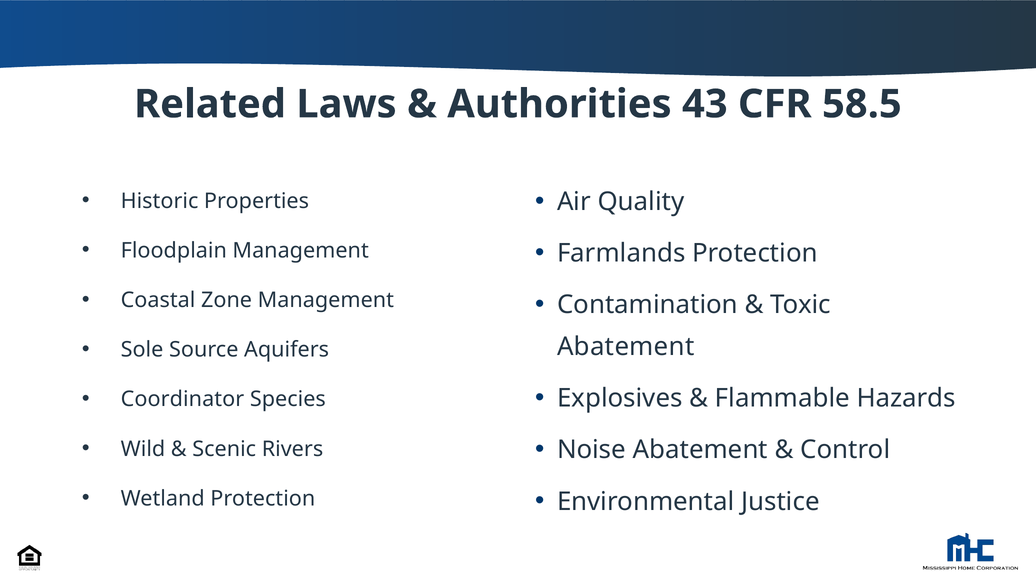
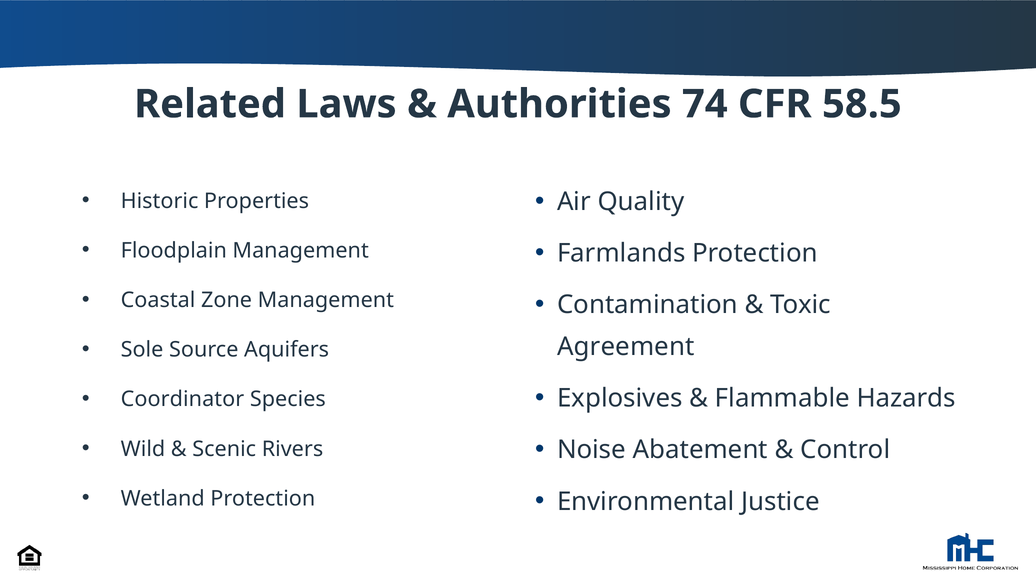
43: 43 -> 74 (705, 104)
Abatement: Abatement -> Agreement (626, 347)
